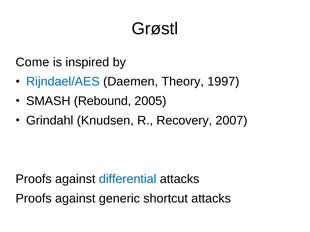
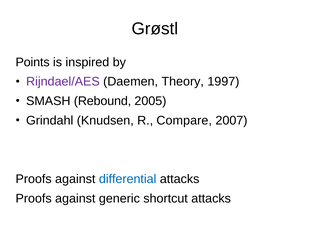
Come: Come -> Points (33, 62)
Rijndael/AES colour: blue -> purple (63, 82)
Recovery: Recovery -> Compare (184, 121)
